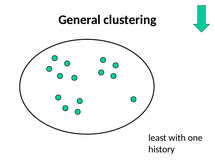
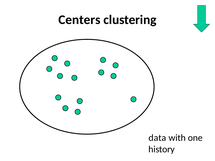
General: General -> Centers (79, 20)
least: least -> data (157, 138)
